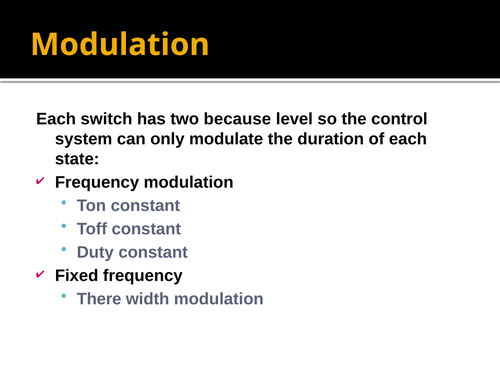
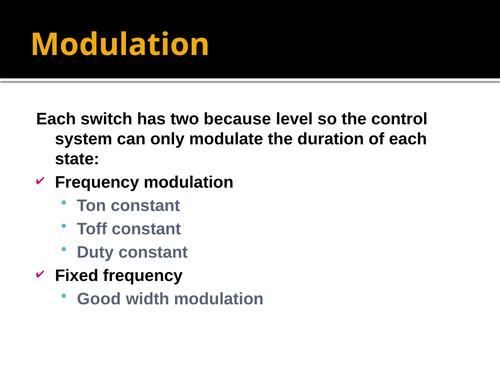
There: There -> Good (99, 299)
